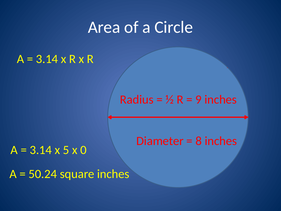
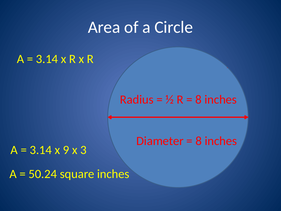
9: 9 -> 8 (199, 99)
5: 5 -> 9 (66, 150)
0: 0 -> 3 (83, 150)
